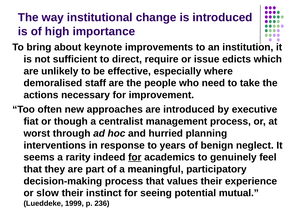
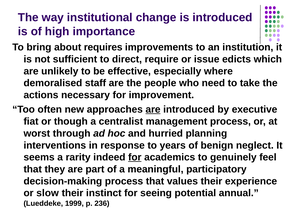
keynote: keynote -> requires (103, 47)
are underline: none -> present (153, 110)
mutual: mutual -> annual (239, 193)
